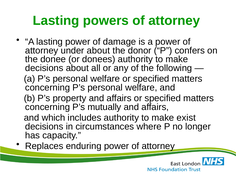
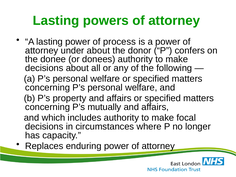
damage: damage -> process (119, 42)
exist: exist -> focal (186, 118)
